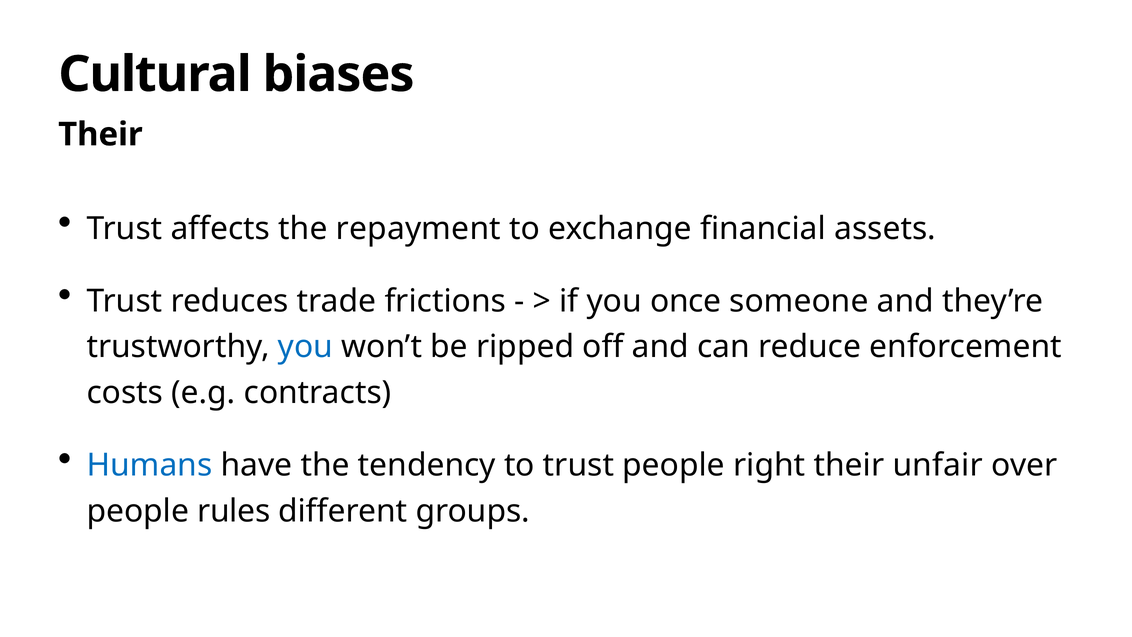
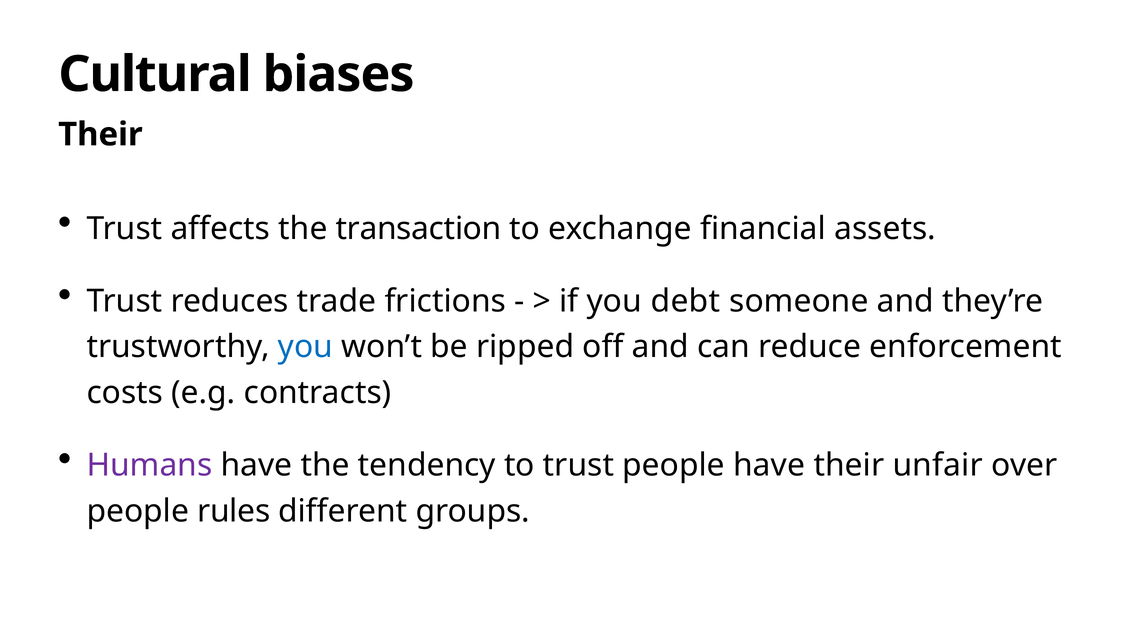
repayment: repayment -> transaction (419, 229)
once: once -> debt (685, 301)
Humans colour: blue -> purple (150, 465)
people right: right -> have (769, 465)
